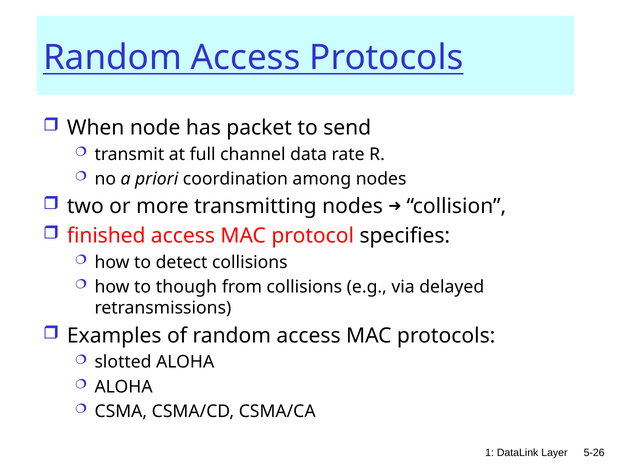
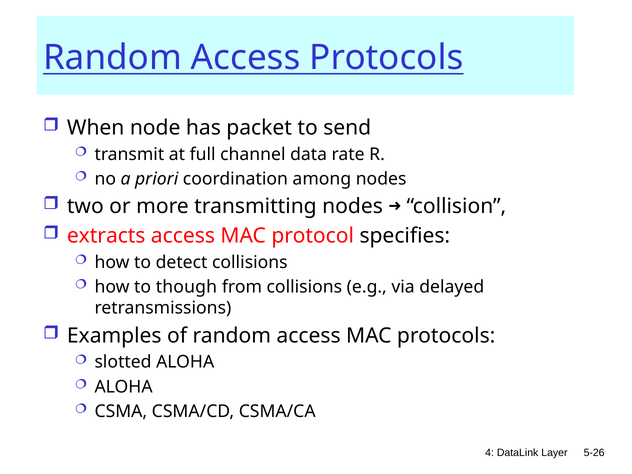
finished: finished -> extracts (106, 236)
1: 1 -> 4 (490, 453)
